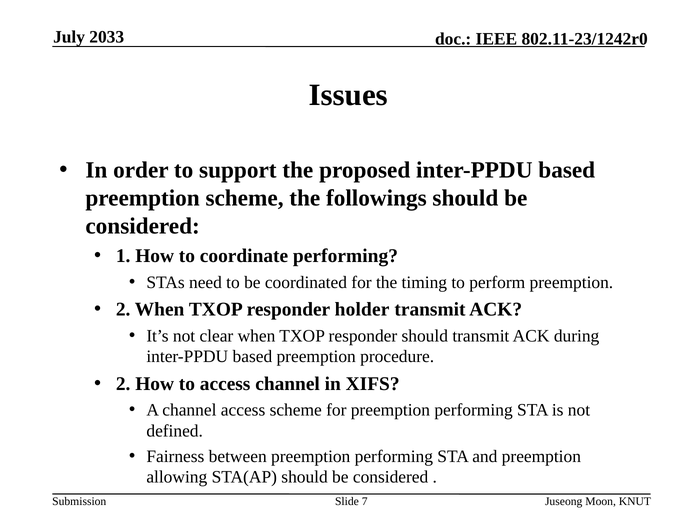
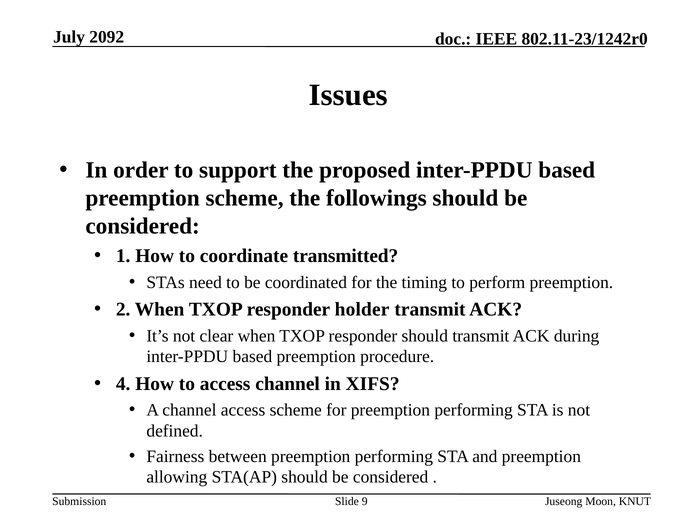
2033: 2033 -> 2092 (107, 37)
coordinate performing: performing -> transmitted (346, 256)
2: 2 -> 4 (123, 384)
7: 7 -> 9 (365, 501)
